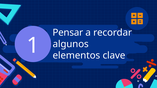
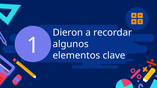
Pensar: Pensar -> Dieron (68, 33)
